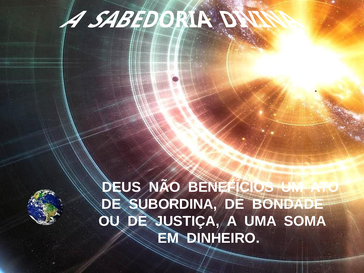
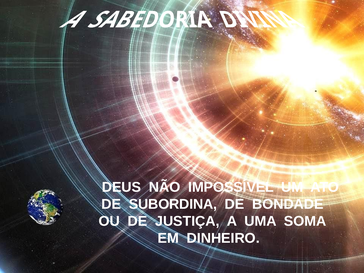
BENEFÍCIOS: BENEFÍCIOS -> IMPOSSÍVEL (231, 187)
